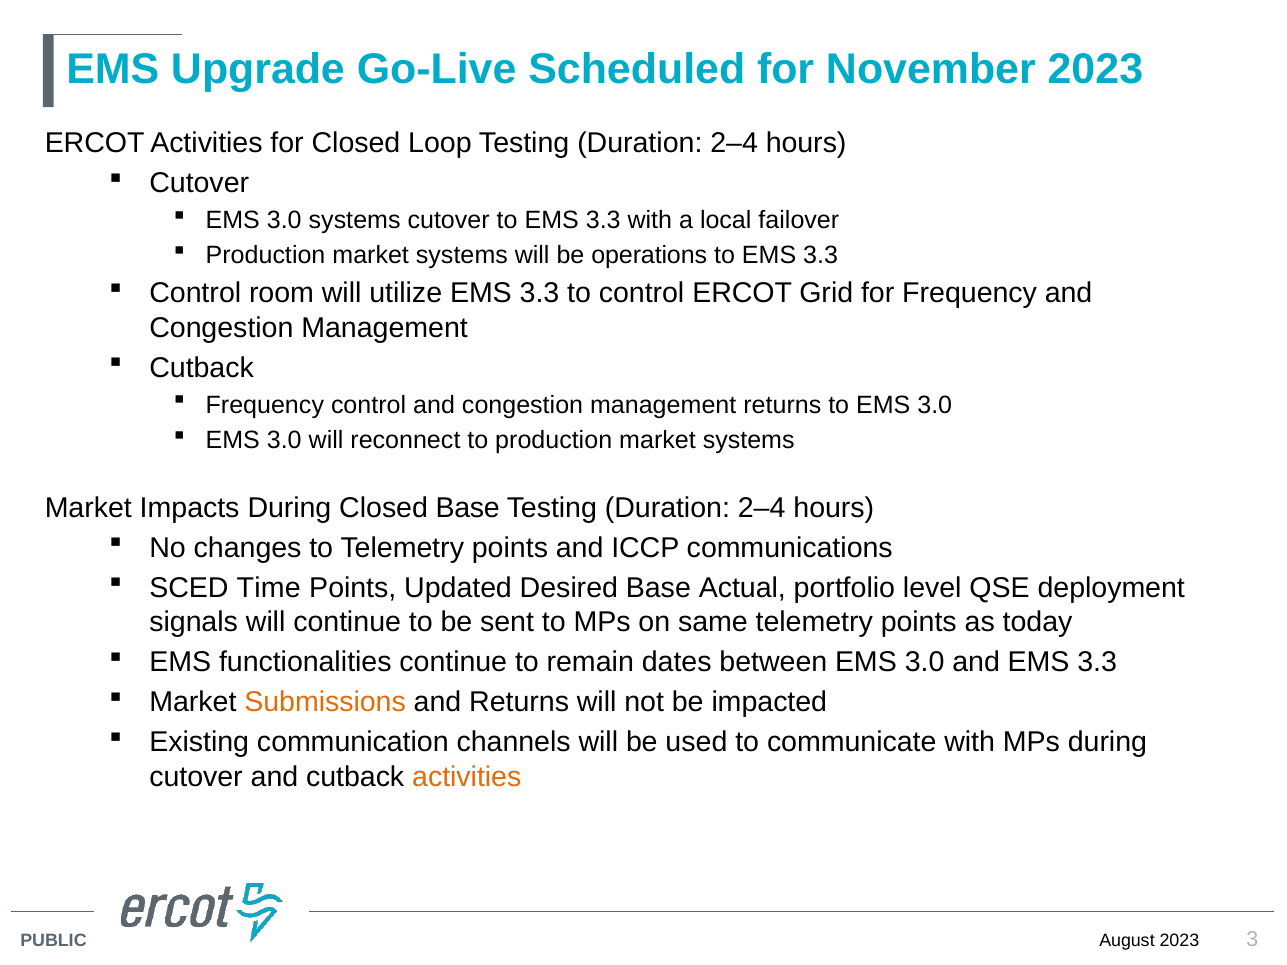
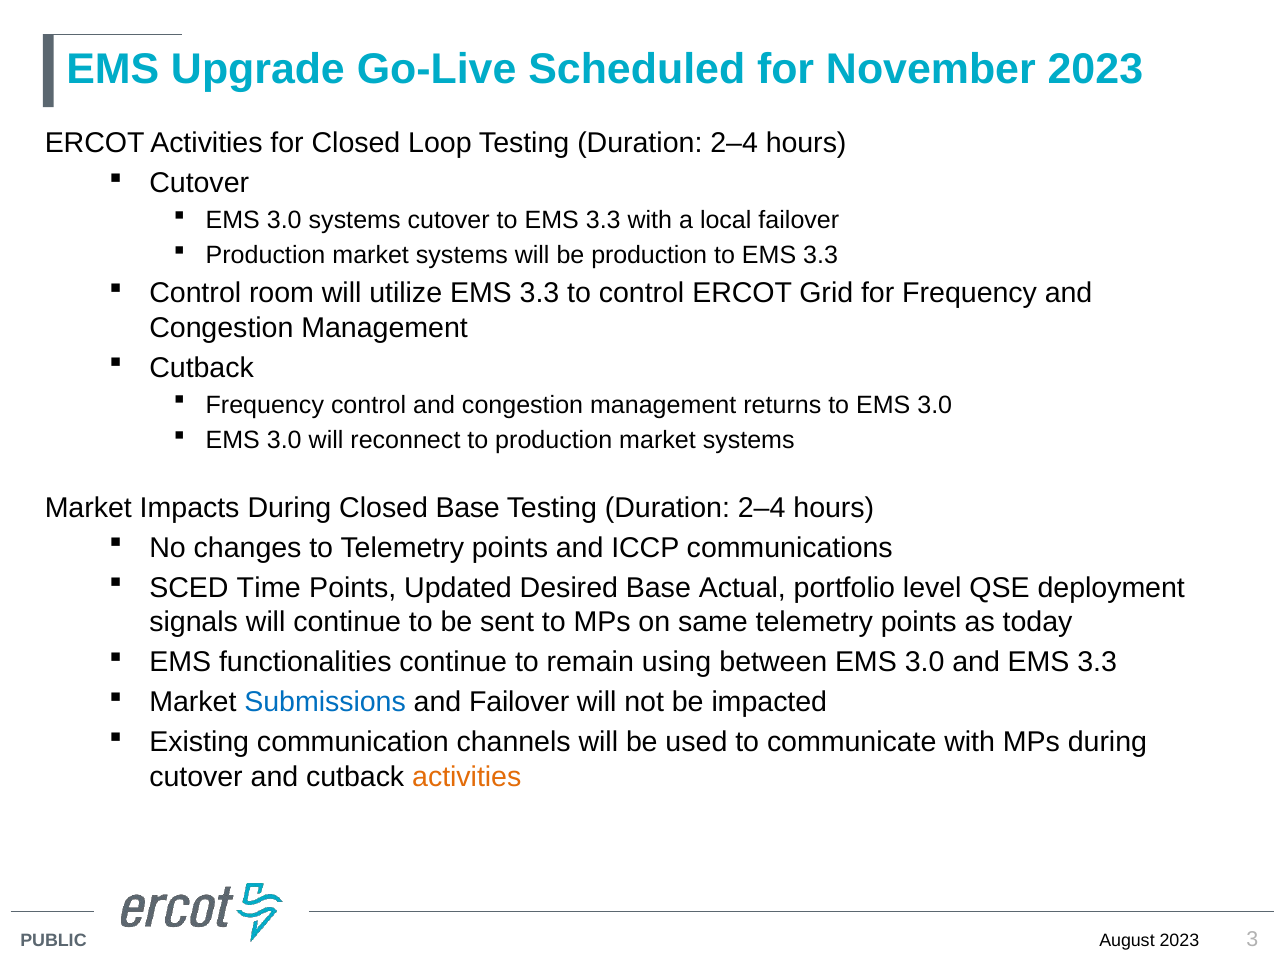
be operations: operations -> production (649, 255)
dates: dates -> using (677, 663)
Submissions colour: orange -> blue (325, 703)
and Returns: Returns -> Failover (519, 703)
